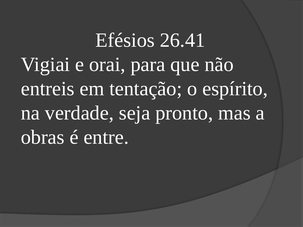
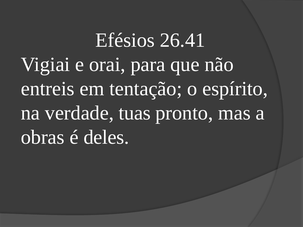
seja: seja -> tuas (135, 113)
entre: entre -> deles (106, 137)
